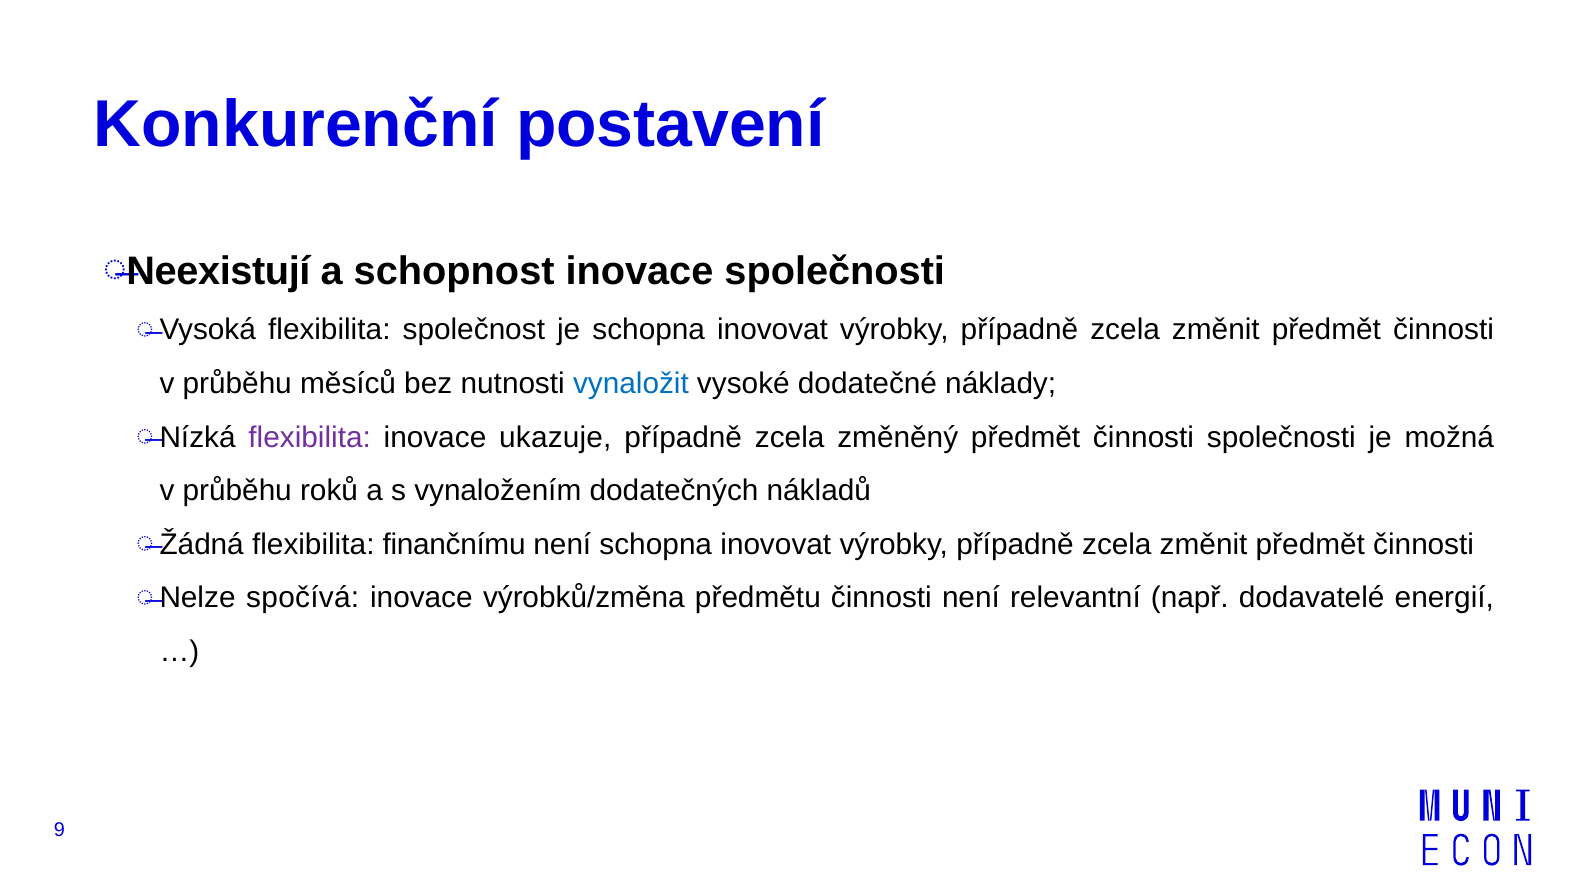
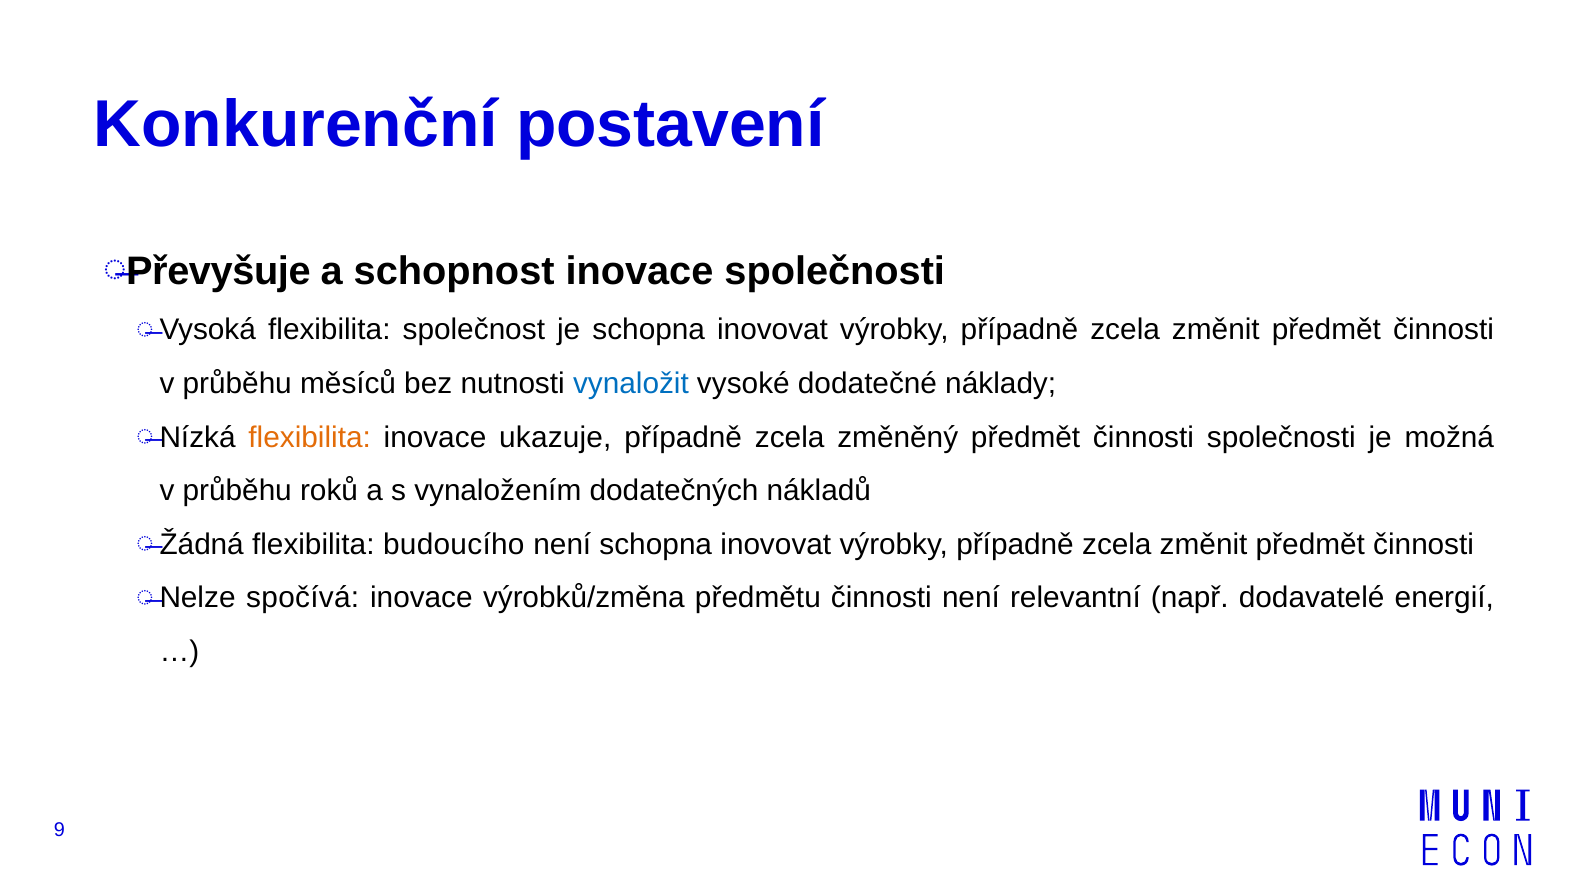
Neexistují: Neexistují -> Převyšuje (218, 271)
flexibilita colour: purple -> orange (310, 437)
finančnímu: finančnímu -> budoucího (454, 544)
